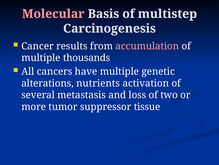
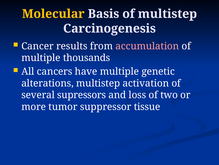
Molecular colour: pink -> yellow (53, 14)
alterations nutrients: nutrients -> multistep (98, 83)
metastasis: metastasis -> supressors (82, 95)
